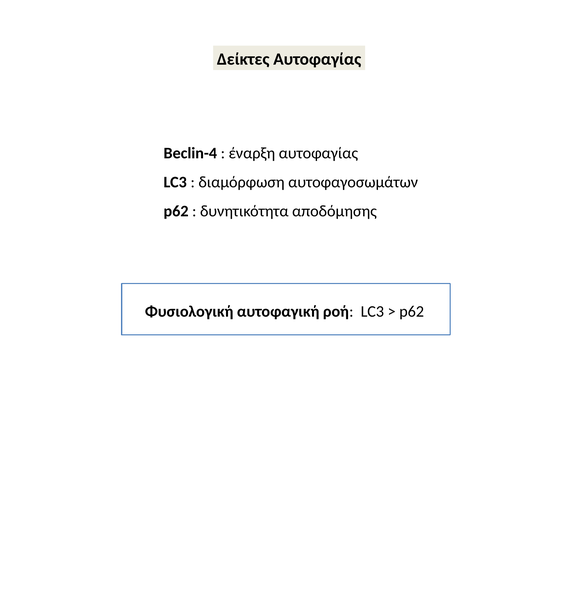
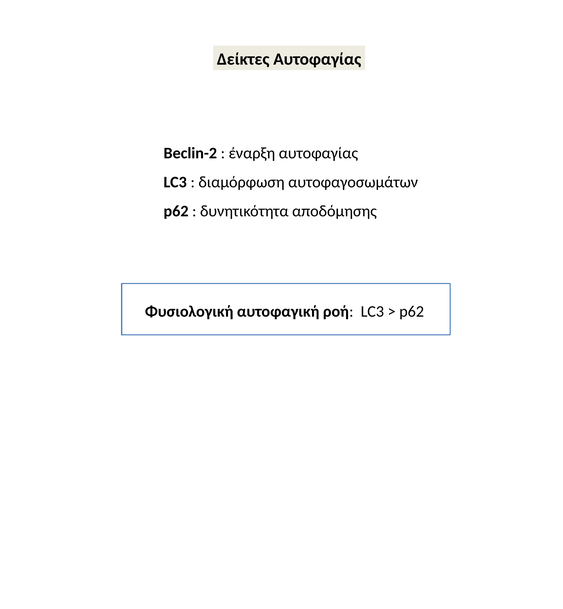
Beclin-4: Beclin-4 -> Beclin-2 (190, 153)
